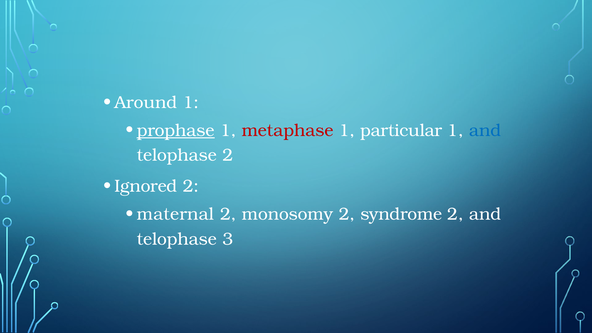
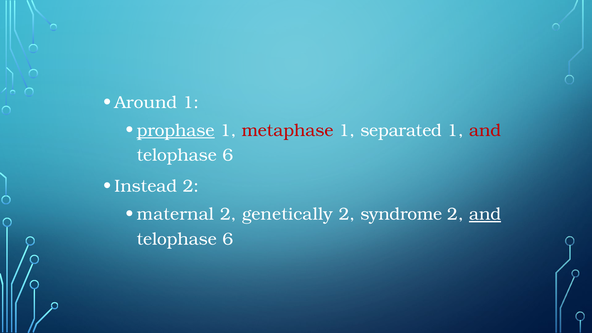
particular: particular -> separated (401, 130)
and colour: blue -> red (485, 130)
2: 2 -> 6 (228, 155)
Ignored: Ignored -> Instead (146, 186)
monosomy: monosomy -> genetically (287, 214)
and underline: none -> present (485, 214)
3: 3 -> 6 (228, 239)
